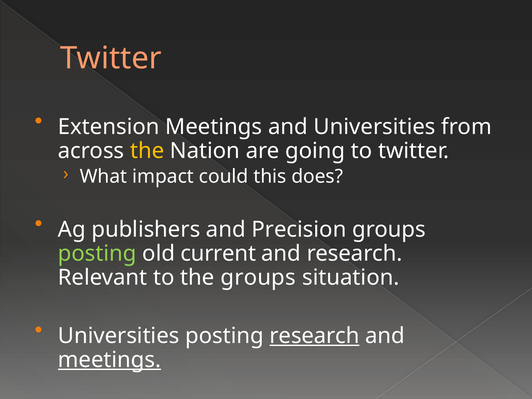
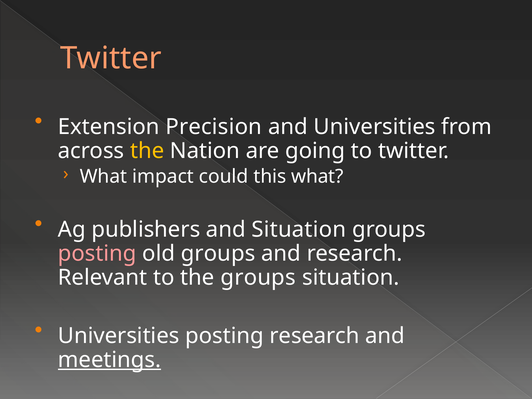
Extension Meetings: Meetings -> Precision (214, 127)
this does: does -> what (317, 176)
and Precision: Precision -> Situation (299, 230)
posting colour: light green -> pink (97, 253)
old current: current -> groups (218, 253)
research underline: present -> none (315, 336)
